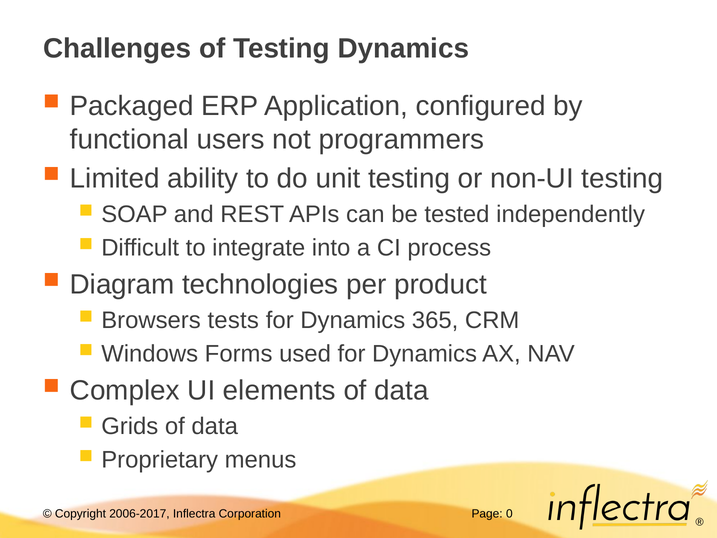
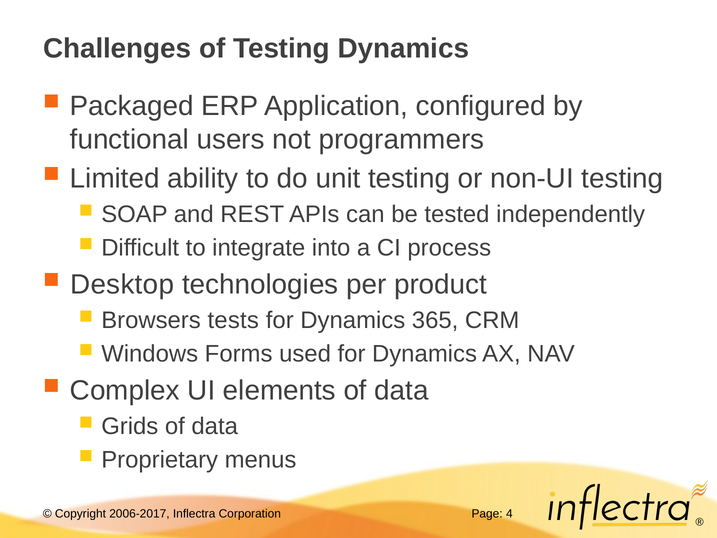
Diagram: Diagram -> Desktop (122, 284)
0: 0 -> 4 (509, 513)
